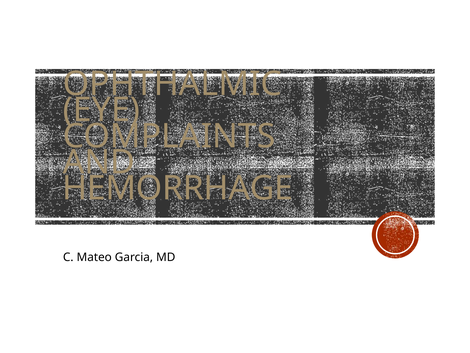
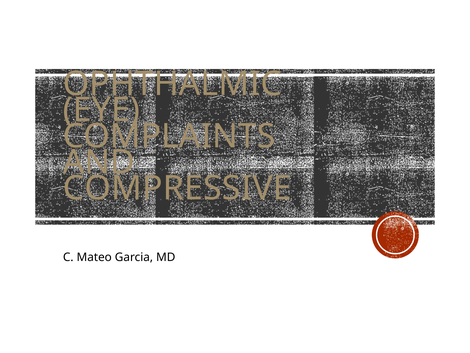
HEMORRHAGE: HEMORRHAGE -> COMPRESSIVE (177, 188)
